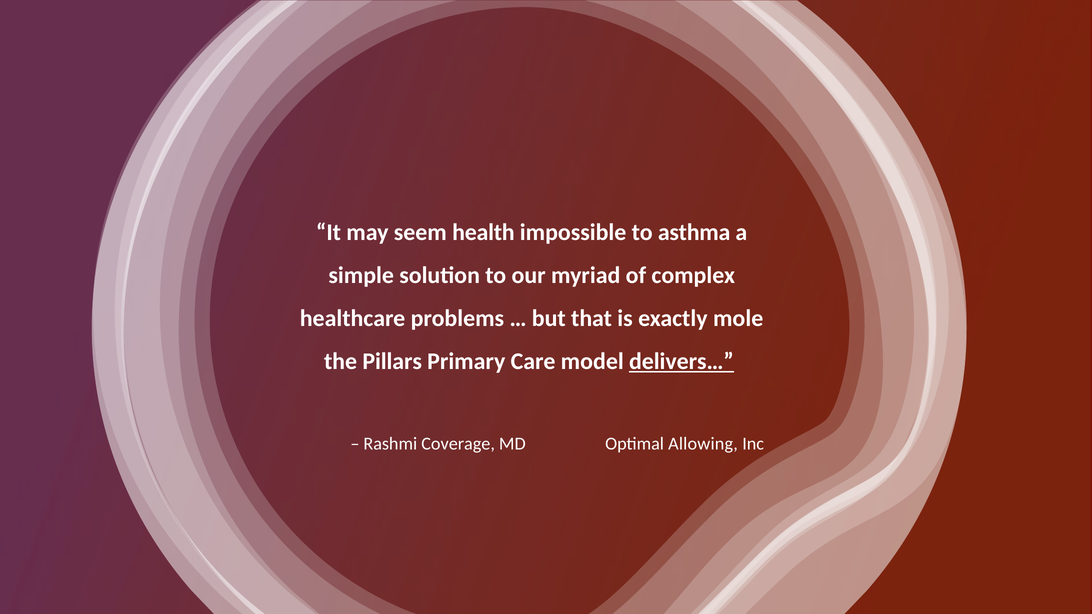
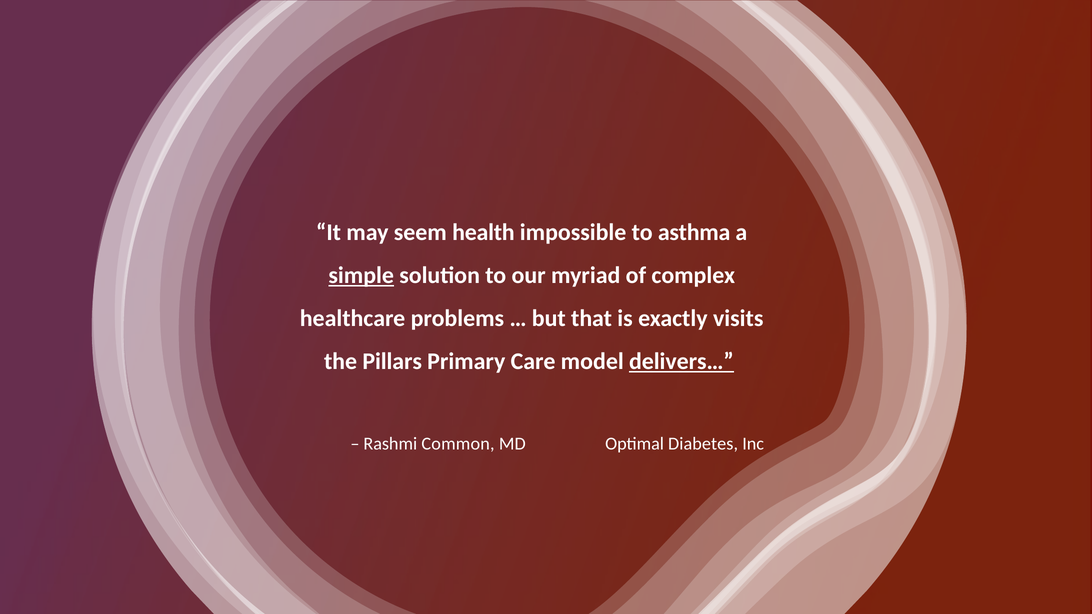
simple underline: none -> present (361, 276)
mole: mole -> visits (738, 319)
Coverage: Coverage -> Common (458, 444)
Allowing: Allowing -> Diabetes (703, 444)
